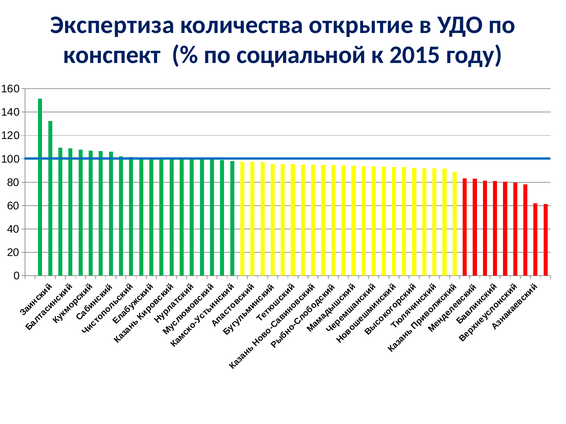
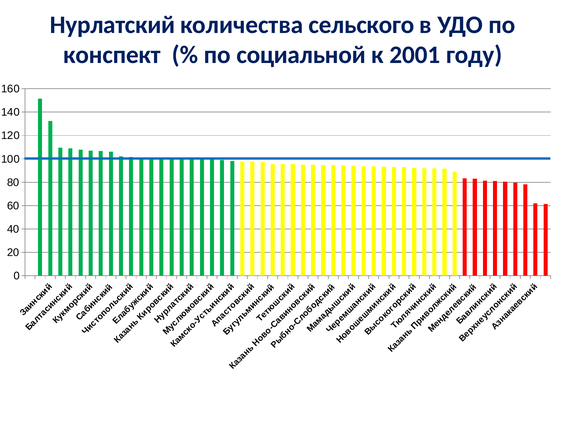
Экспертиза: Экспертиза -> Нурлатский (113, 25)
открытие: открытие -> сельского (361, 25)
2015: 2015 -> 2001 (415, 55)
